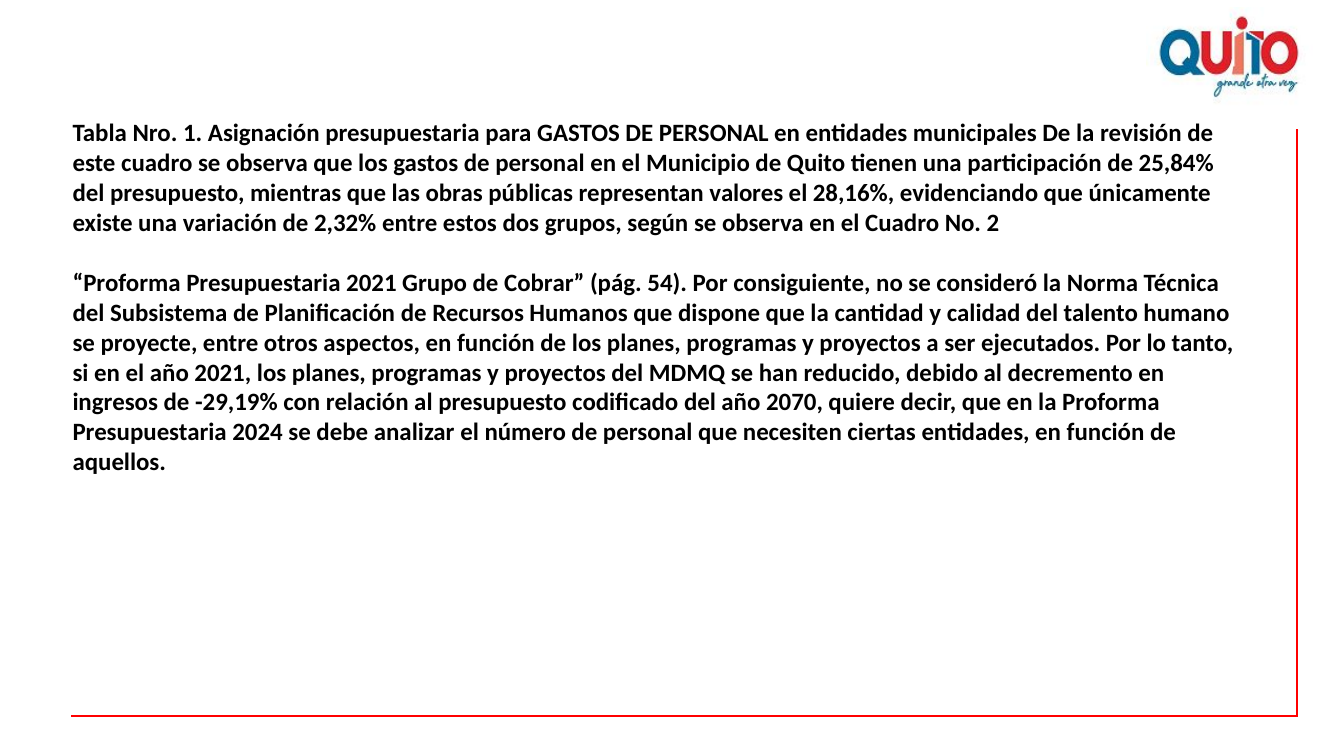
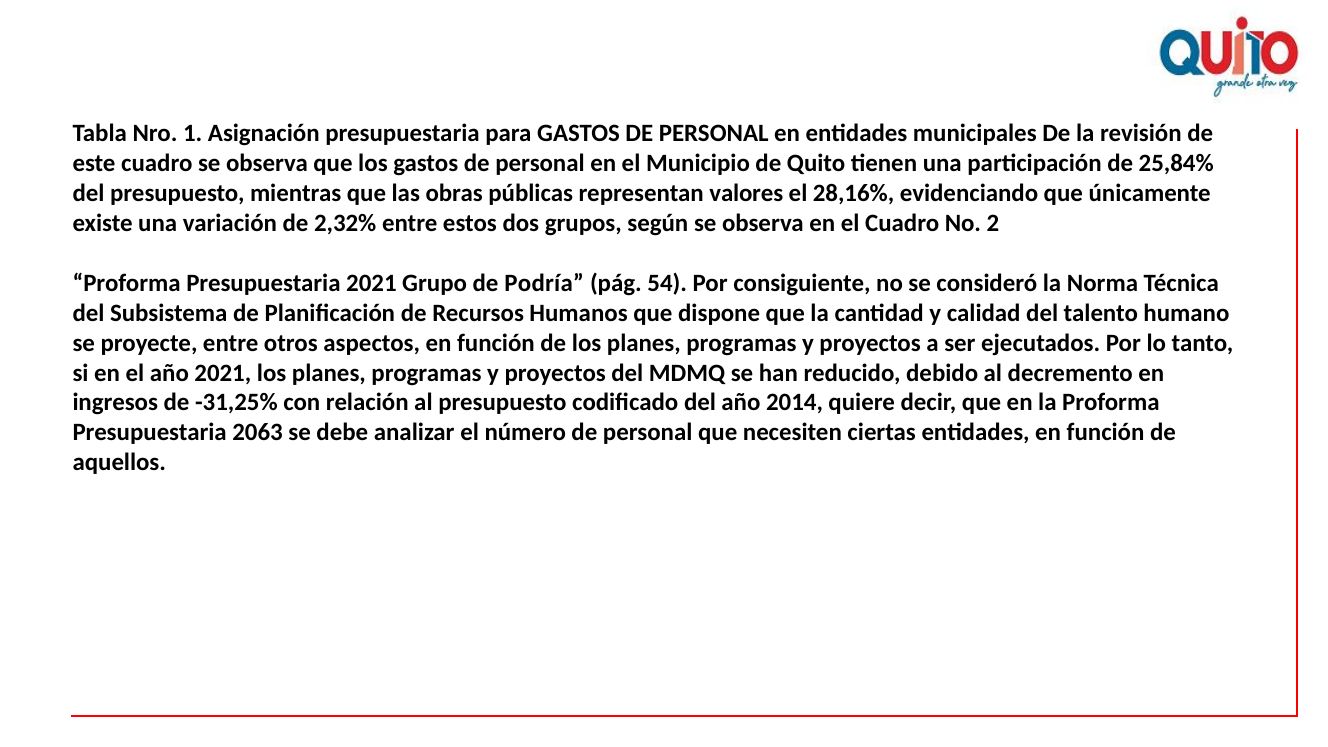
Cobrar: Cobrar -> Podría (544, 283)
-29,19%: -29,19% -> -31,25% (236, 403)
2070: 2070 -> 2014 (794, 403)
2024: 2024 -> 2063 (258, 433)
